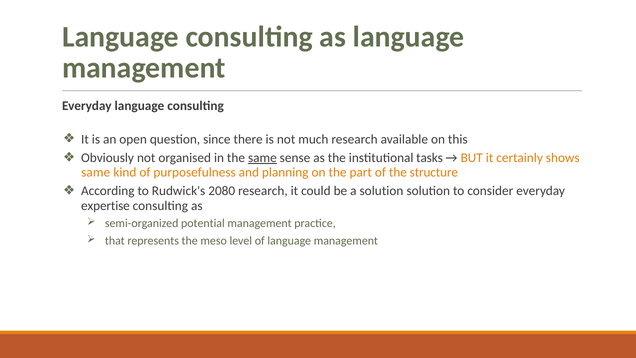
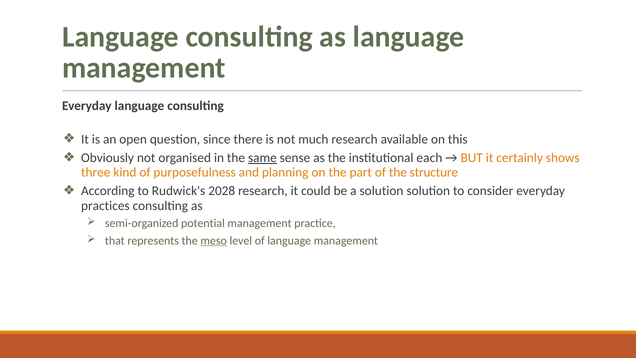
tasks: tasks -> each (429, 158)
same: same -> three (96, 172)
2080: 2080 -> 2028 (222, 191)
expertise: expertise -> practices (105, 206)
meso underline: none -> present (214, 240)
